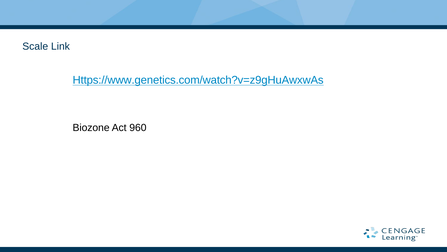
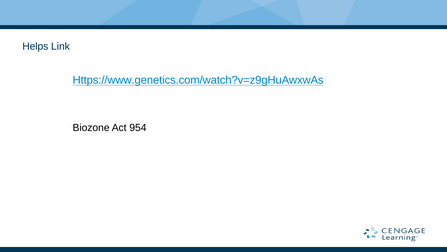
Scale: Scale -> Helps (35, 46)
960: 960 -> 954 (138, 128)
